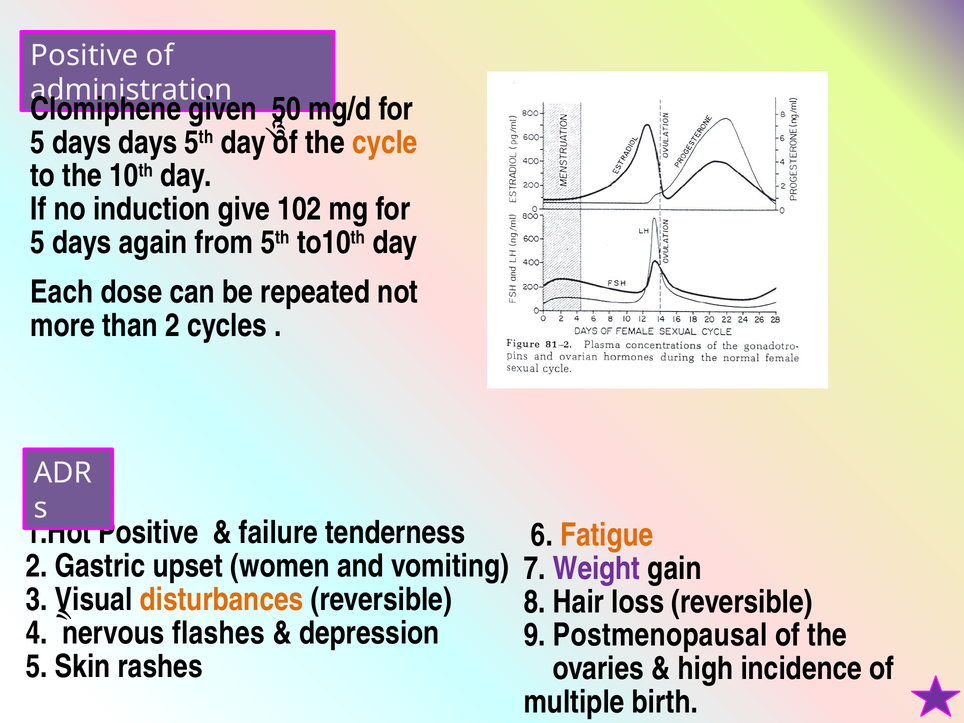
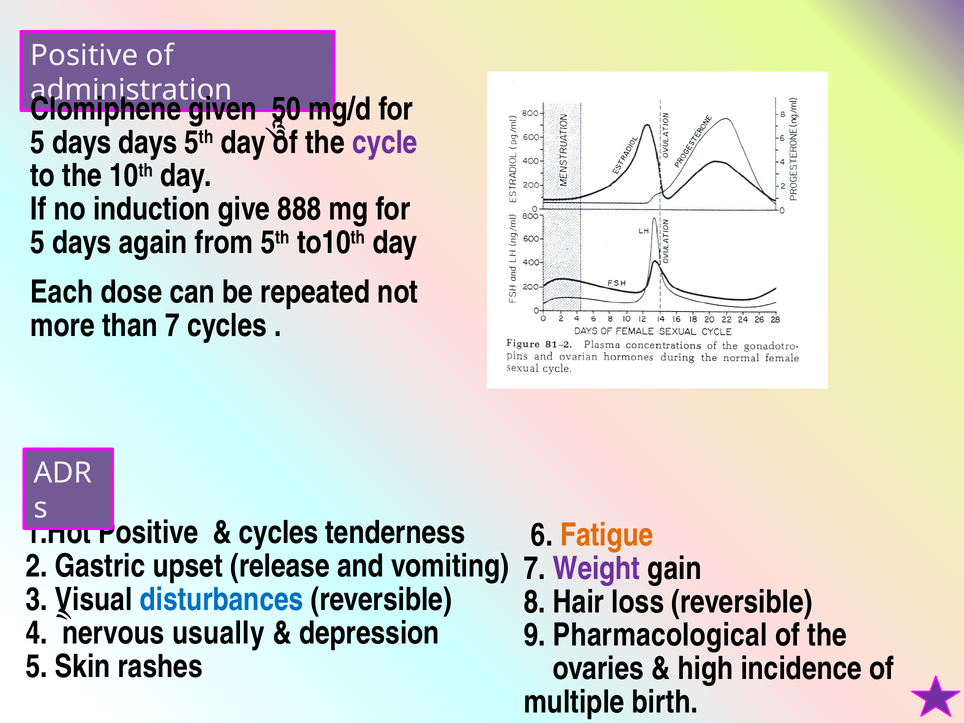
cycle colour: orange -> purple (385, 142)
102: 102 -> 888 (299, 209)
than 2: 2 -> 7 (172, 326)
failure: failure -> cycles (279, 533)
women: women -> release (280, 566)
disturbances colour: orange -> blue (222, 600)
flashes: flashes -> usually (218, 633)
Postmenopausal: Postmenopausal -> Pharmacological (660, 635)
